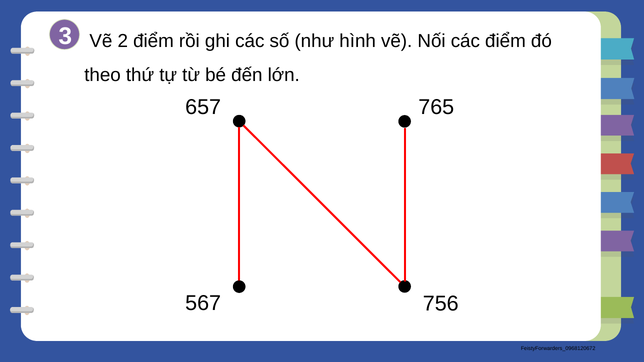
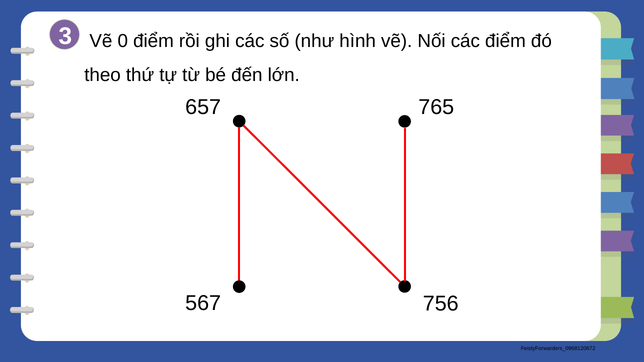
2: 2 -> 0 (123, 41)
